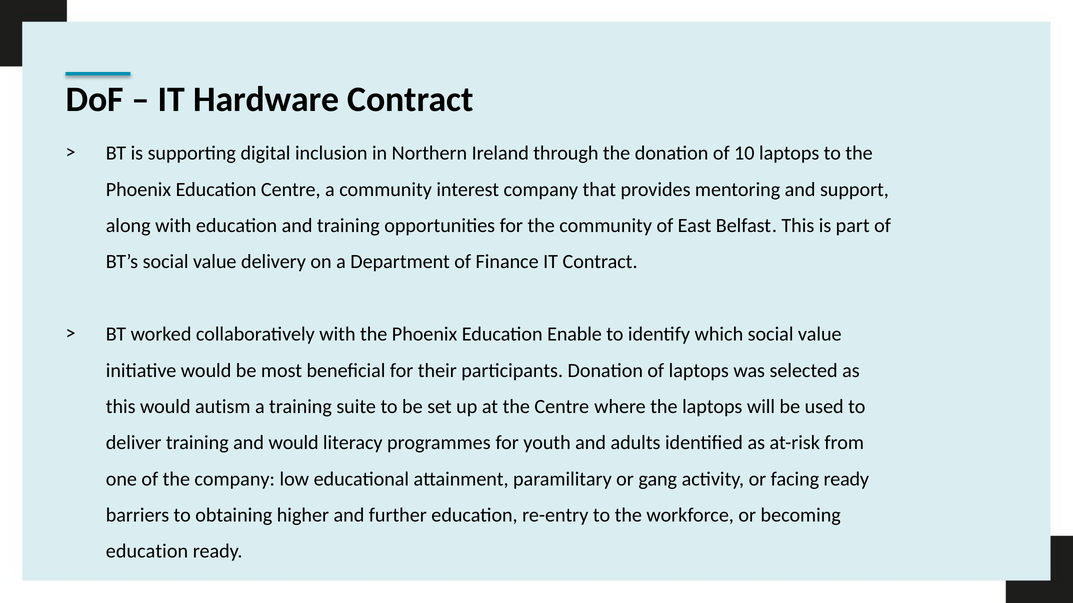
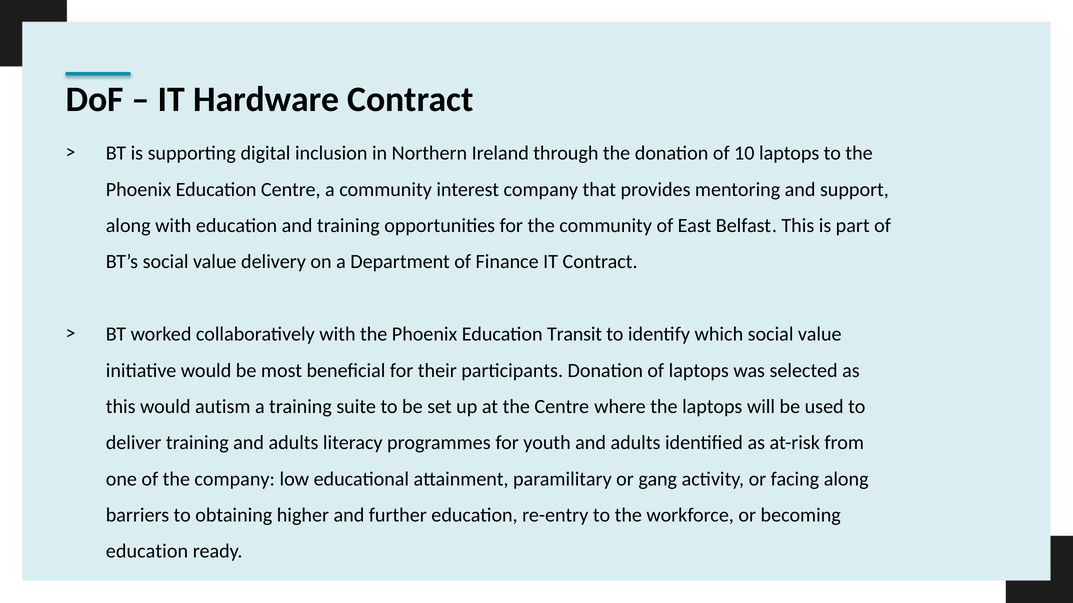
Enable: Enable -> Transit (575, 335)
training and would: would -> adults (294, 443)
facing ready: ready -> along (846, 479)
